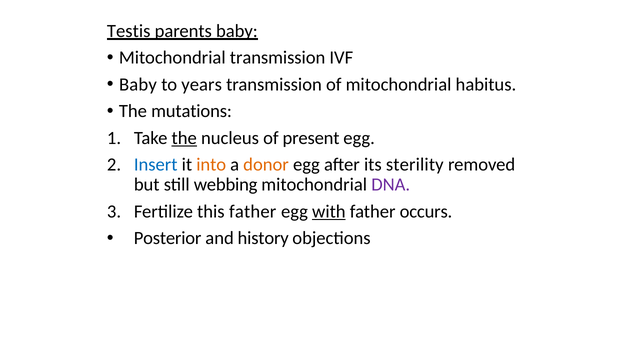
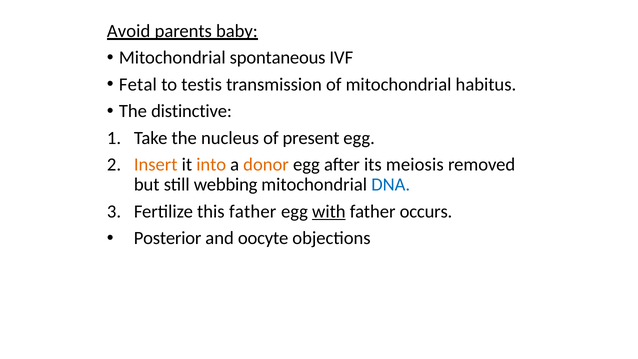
Testis: Testis -> Avoid (129, 31)
Mitochondrial transmission: transmission -> spontaneous (278, 58)
Baby: Baby -> Fetal (138, 84)
years: years -> testis (202, 84)
mutations: mutations -> distinctive (192, 111)
the underline: present -> none (184, 138)
Insert colour: blue -> orange (156, 165)
sterility: sterility -> meiosis (415, 165)
DNA colour: purple -> blue (391, 185)
history: history -> oocyte (263, 238)
